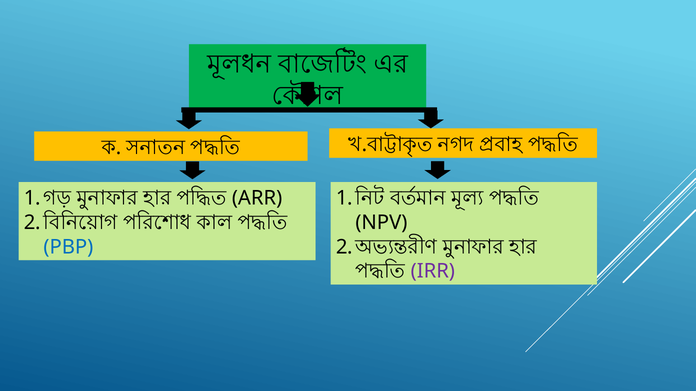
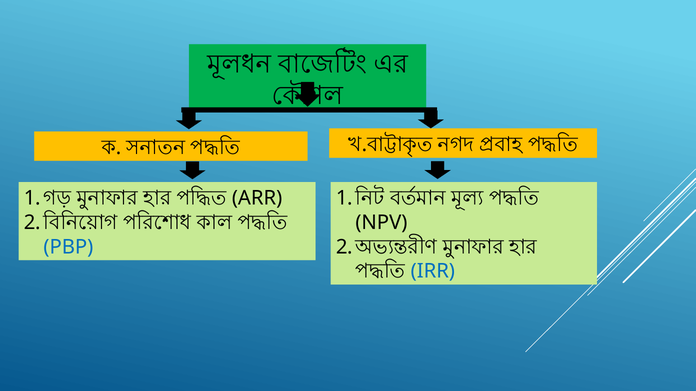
IRR colour: purple -> blue (433, 272)
